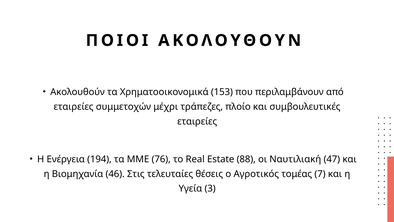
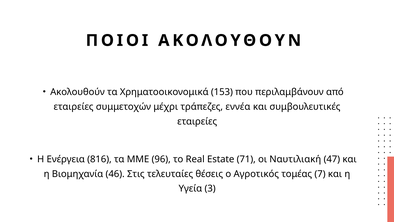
πλοίο: πλοίο -> εννέα (238, 107)
194: 194 -> 816 (99, 159)
76: 76 -> 96 (161, 159)
88: 88 -> 71 (246, 159)
